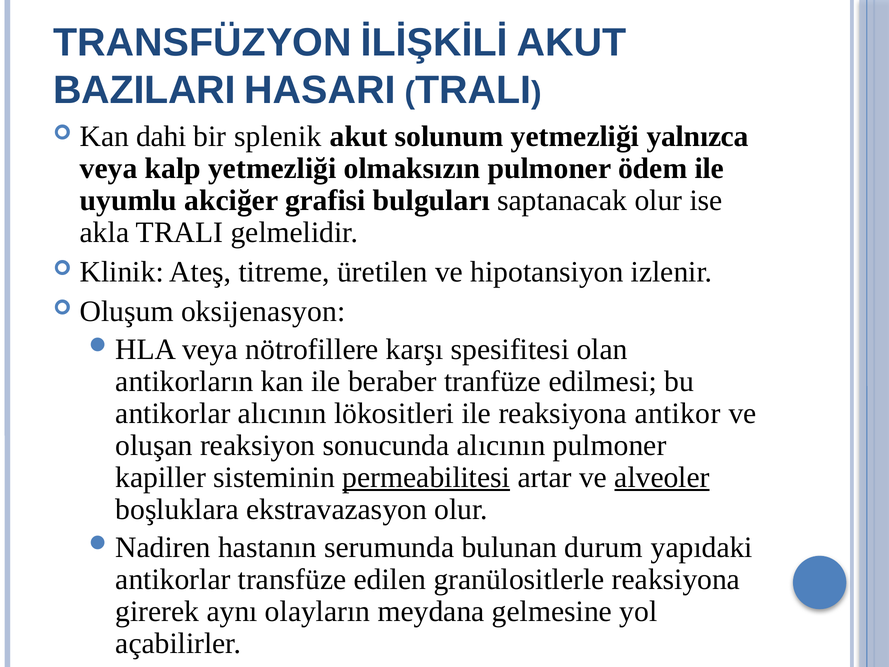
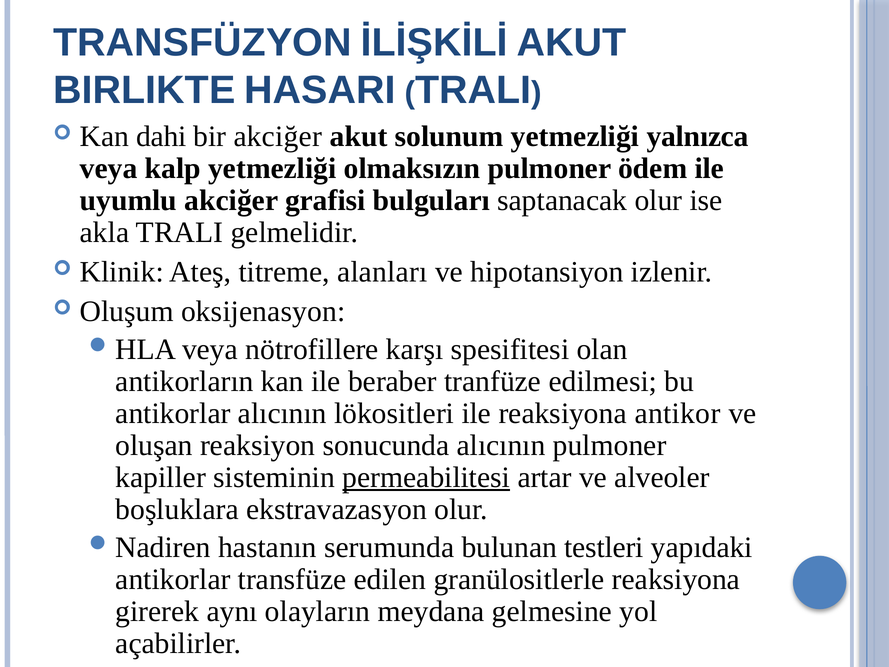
BAZILARI: BAZILARI -> BIRLIKTE (144, 90)
bir splenik: splenik -> akciğer (278, 137)
üretilen: üretilen -> alanları (382, 272)
alveoler underline: present -> none (662, 477)
durum: durum -> testleri (604, 547)
